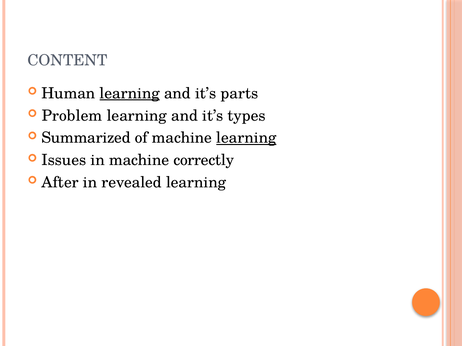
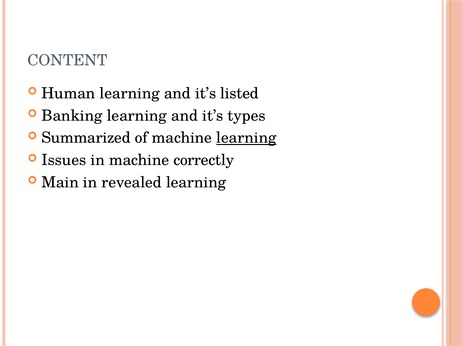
learning underline: present -> none (130, 93)
parts: parts -> listed (239, 93)
Problem: Problem -> Banking (72, 116)
After: After -> Main (60, 183)
